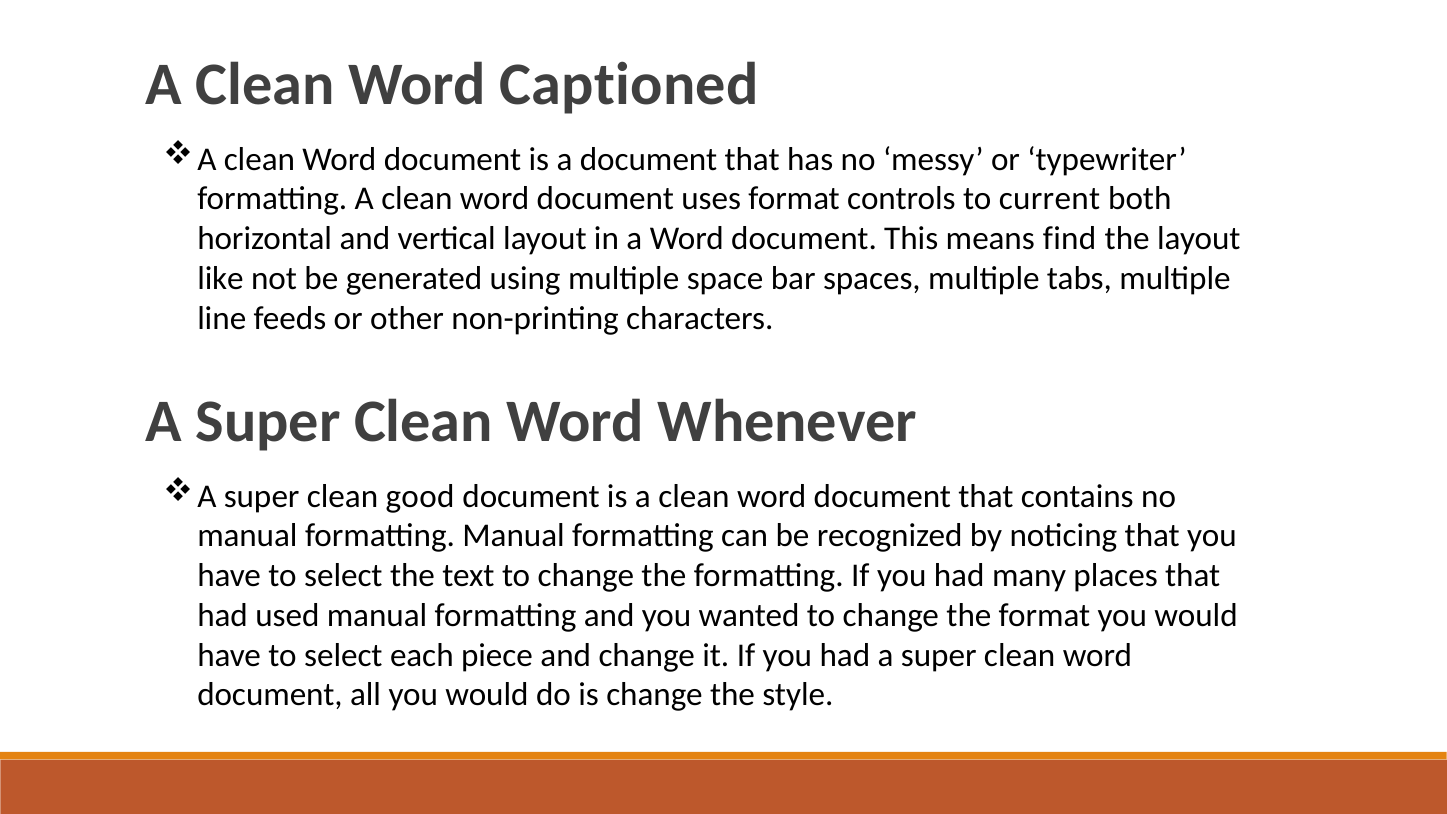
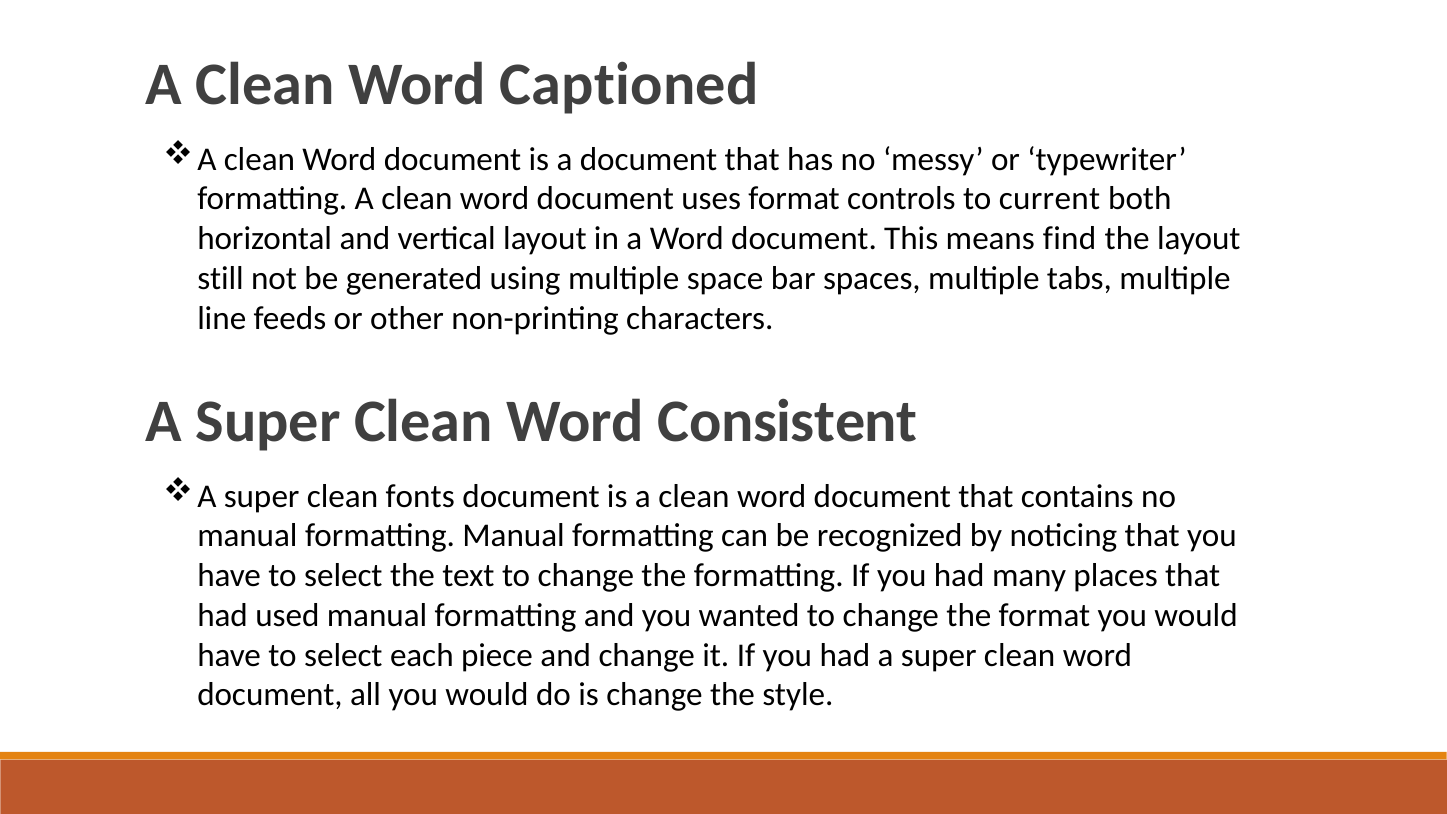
like: like -> still (220, 278)
Whenever: Whenever -> Consistent (788, 421)
good: good -> fonts (420, 496)
